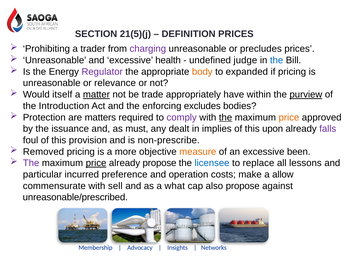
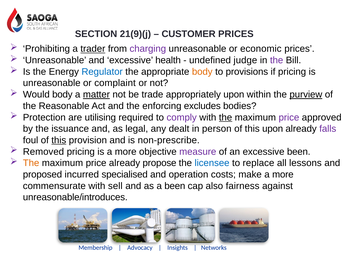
21(5)(j: 21(5)(j -> 21(9)(j (135, 34)
DEFINITION: DEFINITION -> CUSTOMER (189, 34)
trader underline: none -> present (93, 49)
precludes: precludes -> economic (261, 49)
the colour: blue -> purple (277, 60)
Regulator colour: purple -> blue (102, 72)
expanded: expanded -> provisions (247, 72)
relevance: relevance -> complaint (115, 83)
Would itself: itself -> body (62, 94)
appropriately have: have -> upon (234, 94)
Introduction: Introduction -> Reasonable (64, 106)
matters: matters -> utilising (100, 117)
price colour: orange -> purple (289, 117)
must: must -> legal (137, 129)
implies: implies -> person (217, 129)
this underline: none -> present (59, 140)
measure colour: orange -> purple (198, 151)
The colour: purple -> orange (31, 163)
price underline: present -> none (96, 163)
particular: particular -> proposed (42, 174)
preference: preference -> specialised (125, 174)
make a allow: allow -> more (283, 174)
a what: what -> been (175, 186)
also propose: propose -> fairness (243, 186)
unreasonable/prescribed: unreasonable/prescribed -> unreasonable/introduces (75, 197)
